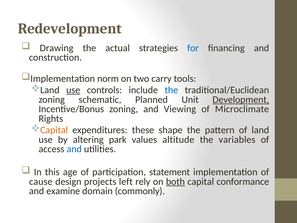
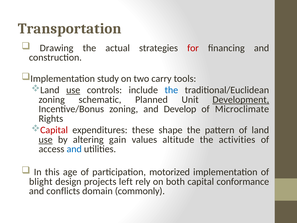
Redevelopment: Redevelopment -> Transportation (70, 29)
for colour: blue -> red (193, 48)
norm: norm -> study (108, 78)
Viewing: Viewing -> Develop (180, 109)
Capital colour: orange -> red (54, 130)
use underline: none -> present (46, 139)
park: park -> gain (118, 139)
variables: variables -> activities (237, 139)
statement: statement -> motorized (170, 172)
cause: cause -> blight (41, 181)
both underline: present -> none (175, 181)
examine: examine -> conflicts (63, 191)
